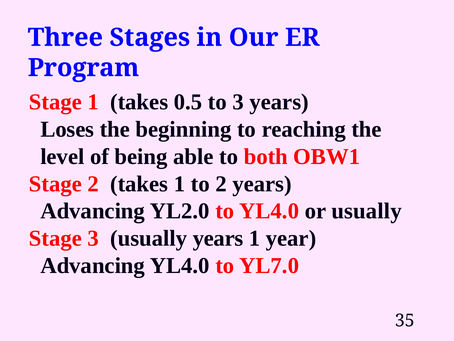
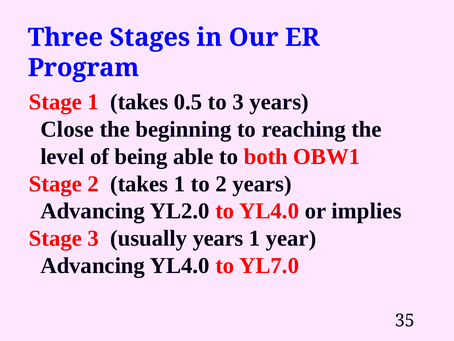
Loses: Loses -> Close (67, 129)
or usually: usually -> implies (367, 211)
